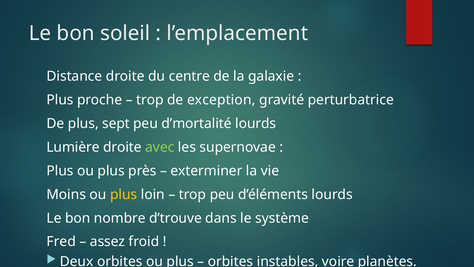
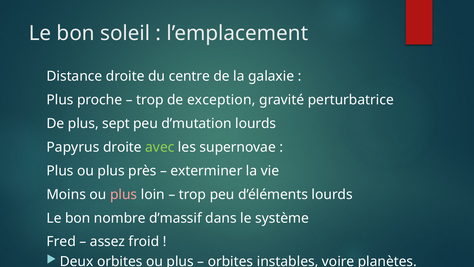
d’mortalité: d’mortalité -> d’mutation (197, 123)
Lumière: Lumière -> Papyrus (73, 147)
plus colour: yellow -> pink (124, 194)
d’trouve: d’trouve -> d’massif (175, 218)
